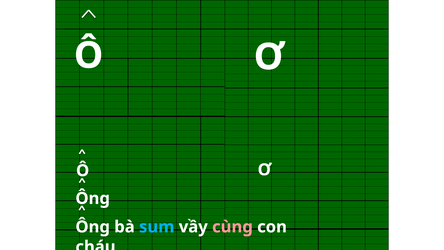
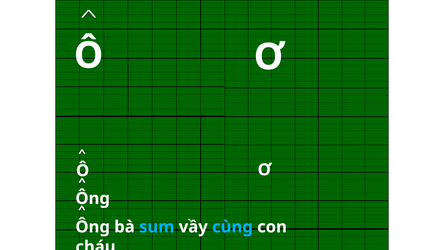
cùng colour: pink -> light blue (232, 227)
